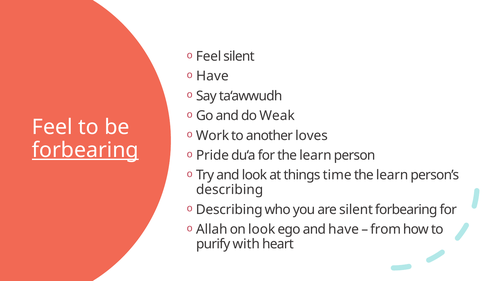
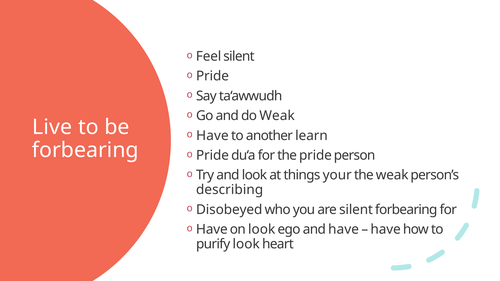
Have: Have -> Pride (212, 76)
Feel: Feel -> Live (52, 127)
Work: Work -> Have (212, 136)
loves: loves -> learn (311, 136)
forbearing underline: present -> none (85, 150)
for the learn: learn -> pride (315, 156)
time: time -> your (337, 175)
learn: learn -> weak (392, 175)
Describing: Describing -> Disobeyed (229, 210)
Allah: Allah -> Have (212, 230)
from: from -> have (386, 230)
purify with: with -> look (246, 244)
